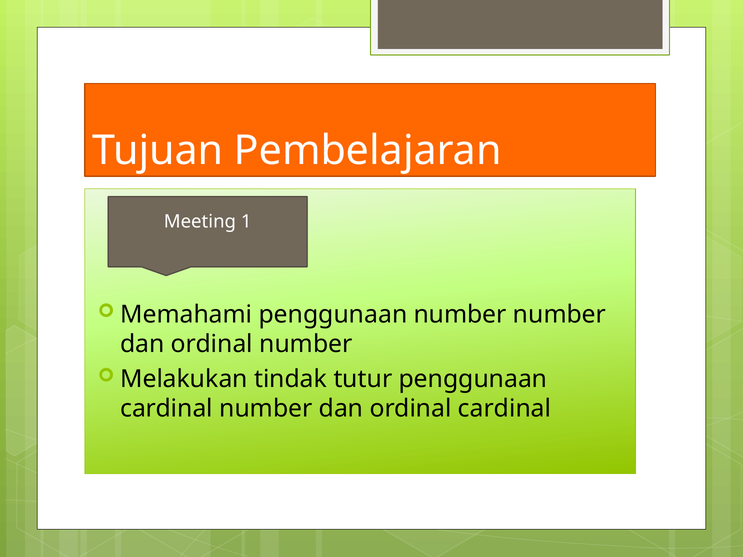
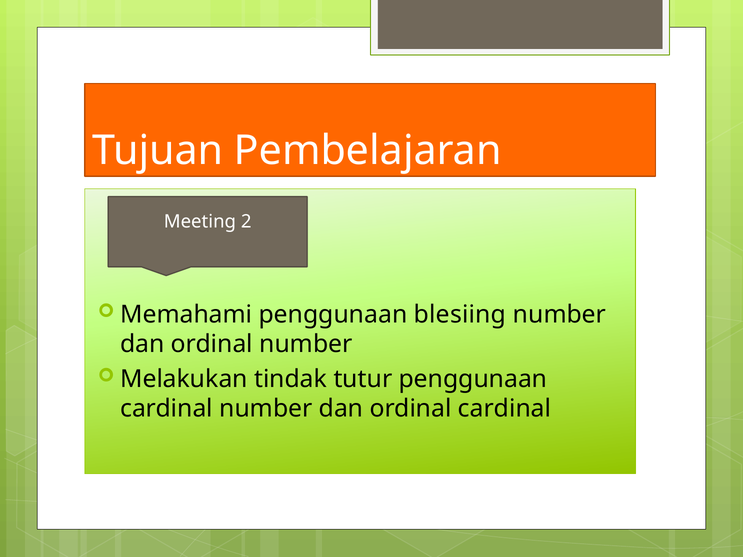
1: 1 -> 2 (246, 222)
penggunaan number: number -> blesiing (460, 315)
